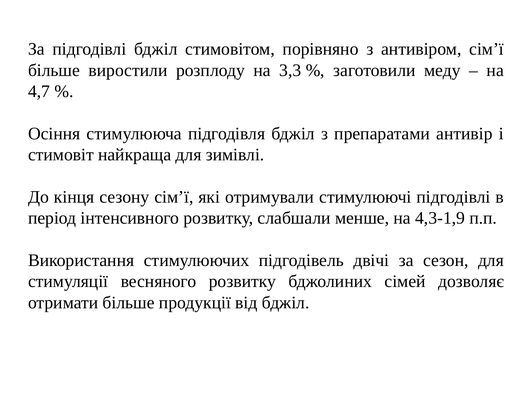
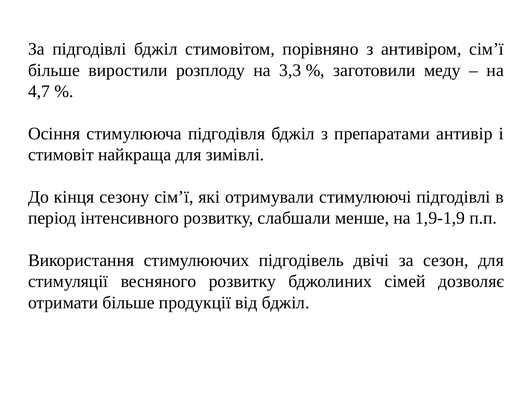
4,3-1,9: 4,3-1,9 -> 1,9-1,9 (440, 218)
